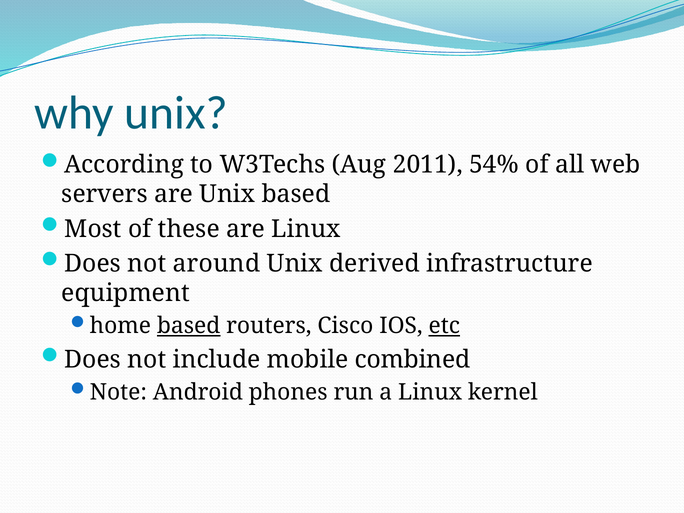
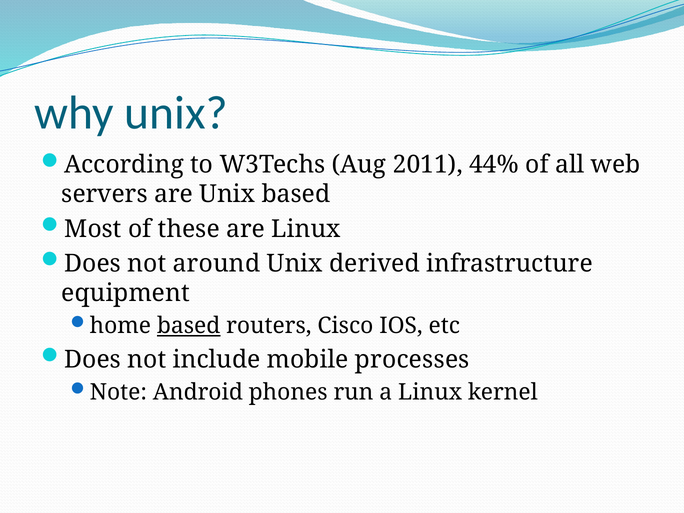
54%: 54% -> 44% (494, 165)
etc underline: present -> none (444, 326)
combined: combined -> processes (412, 359)
